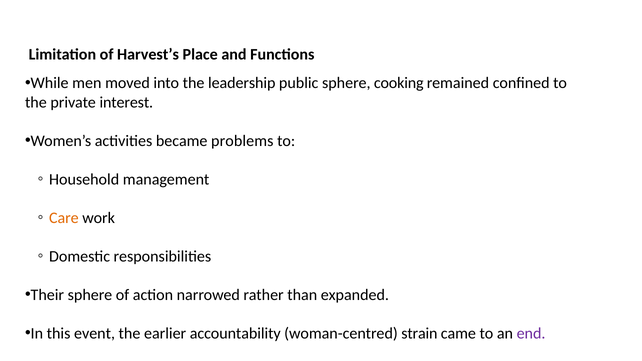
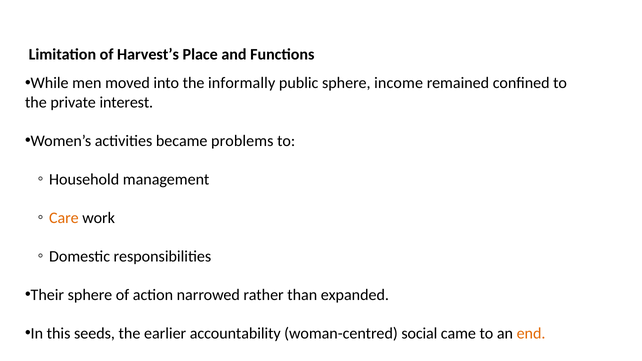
leadership: leadership -> informally (242, 83)
cooking: cooking -> income (399, 83)
event: event -> seeds (95, 334)
strain: strain -> social (419, 334)
end colour: purple -> orange (531, 334)
